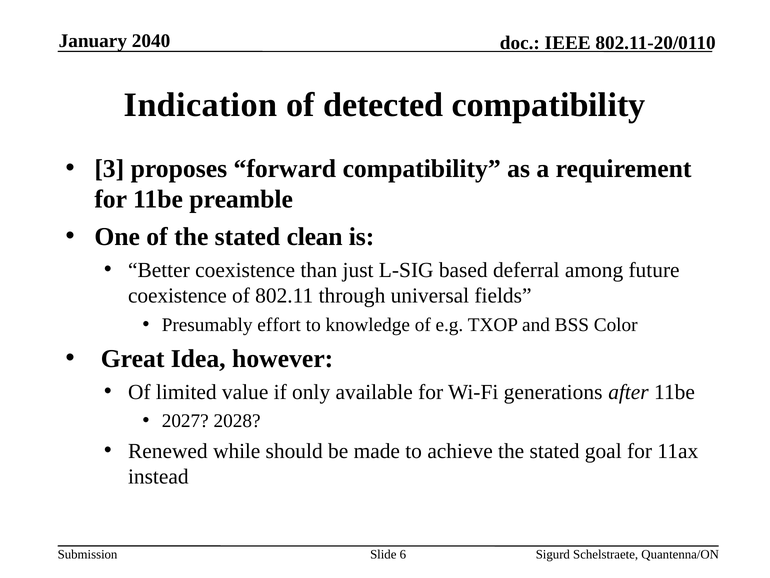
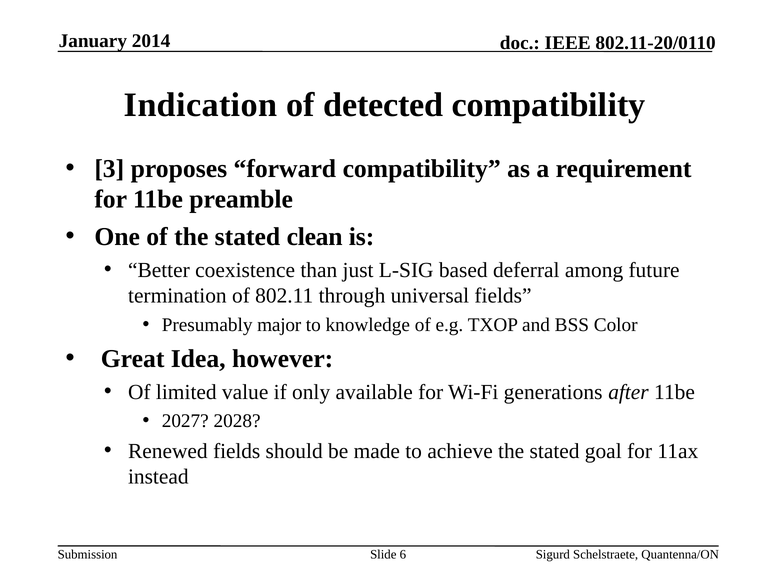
2040: 2040 -> 2014 (151, 41)
coexistence: coexistence -> termination (177, 296)
effort: effort -> major (279, 325)
Renewed while: while -> fields (237, 451)
